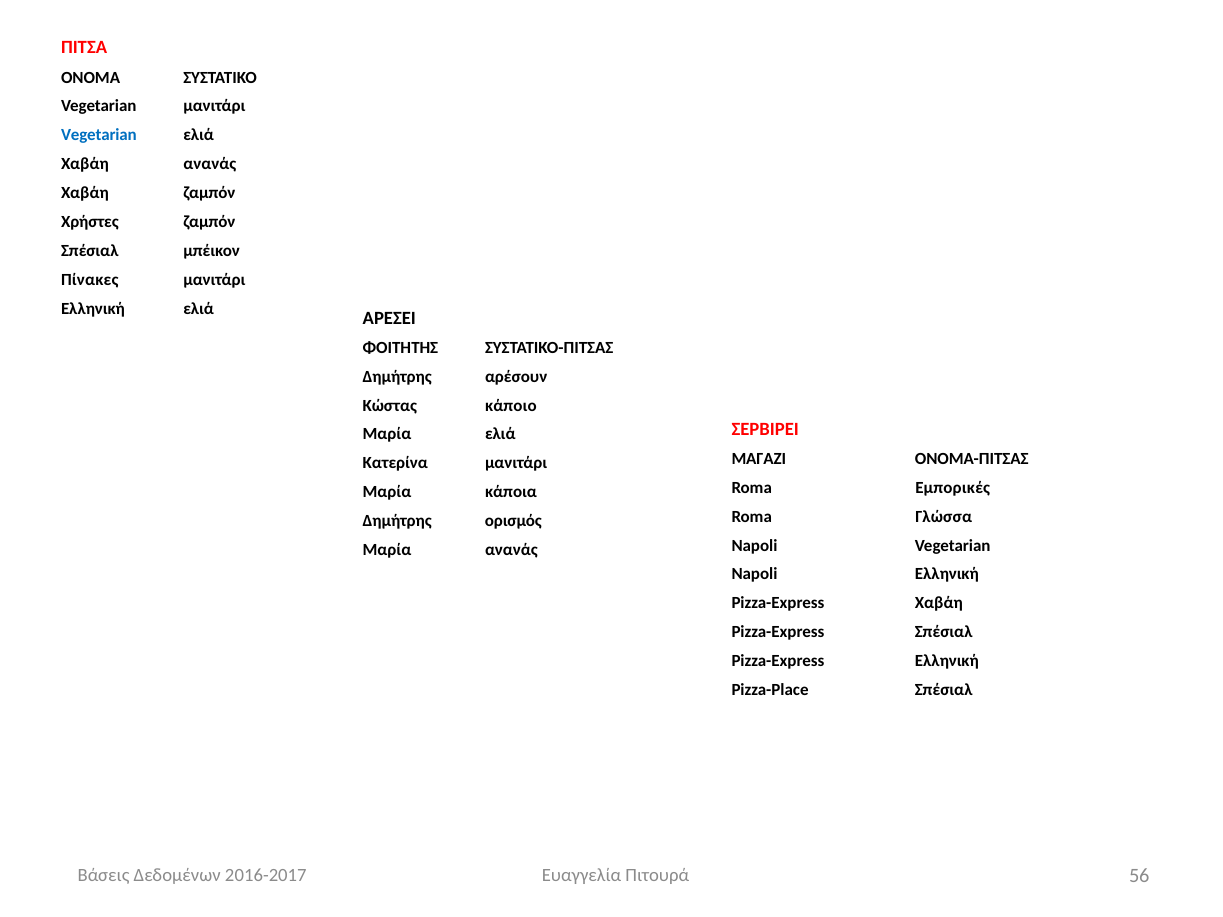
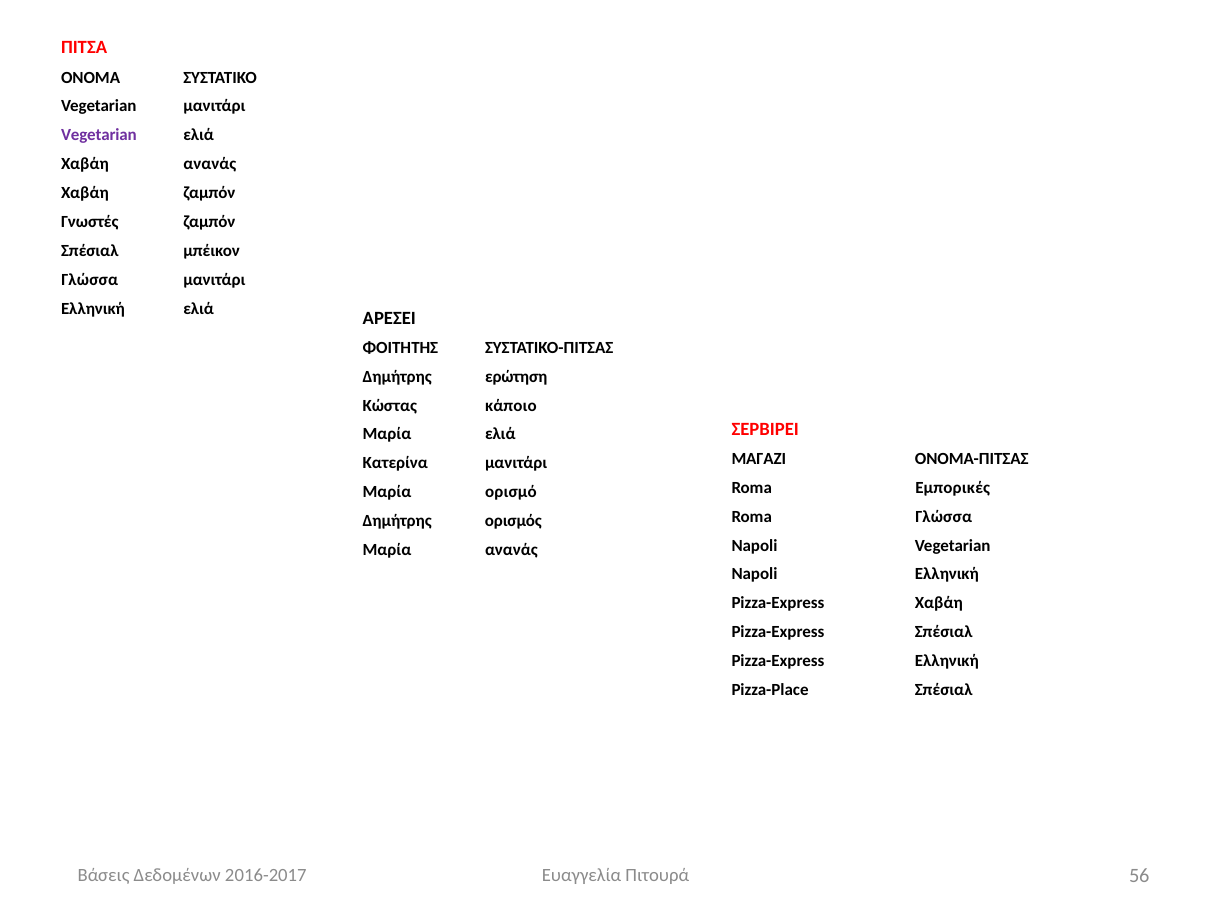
Vegetarian colour: blue -> purple (99, 135)
Χρήστες: Χρήστες -> Γνωστές (90, 222)
Πίνακες: Πίνακες -> Γλώσσα (90, 280)
αρέσουν: αρέσουν -> ερώτηση (516, 377)
κάποια: κάποια -> ορισμό (511, 492)
